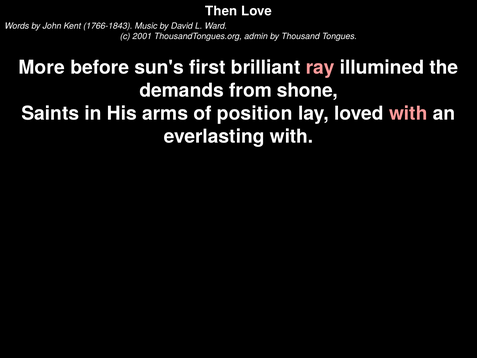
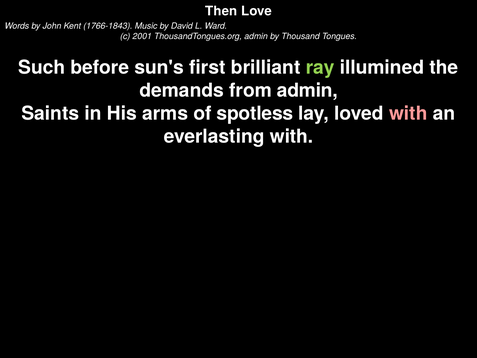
More: More -> Such (42, 67)
ray colour: pink -> light green (320, 67)
from shone: shone -> admin (307, 90)
position: position -> spotless (255, 113)
